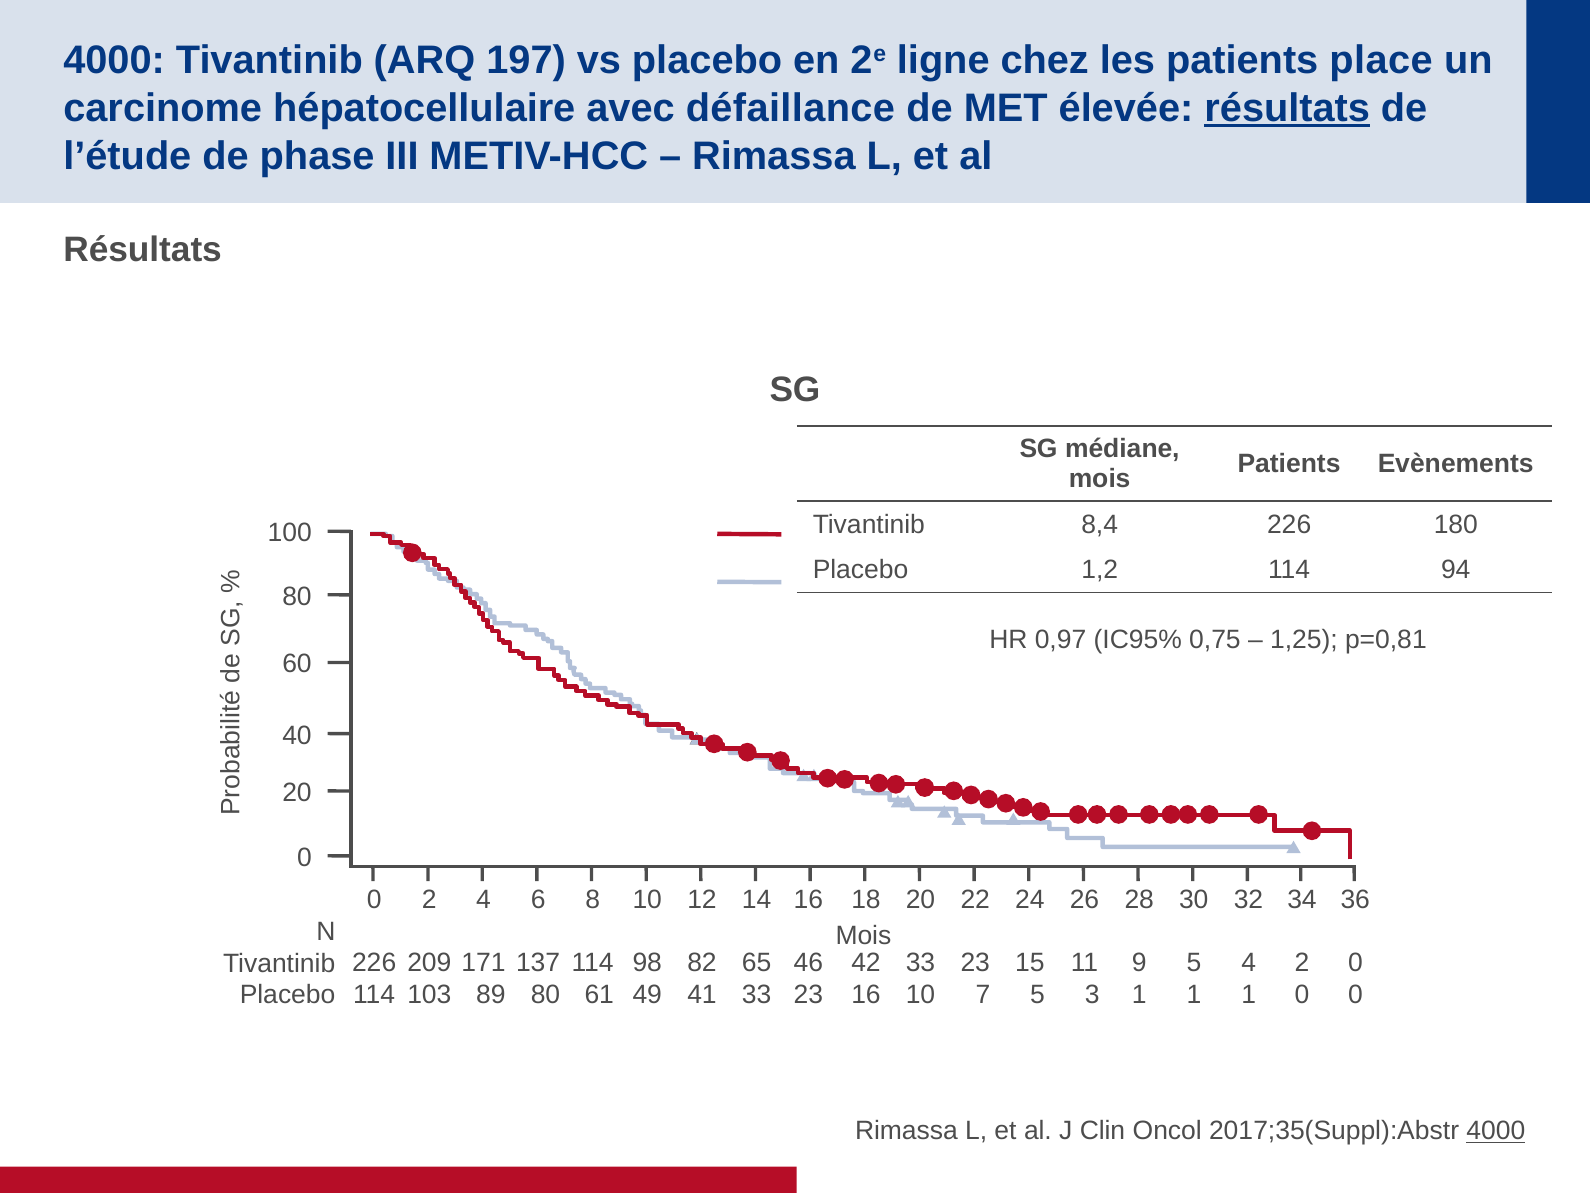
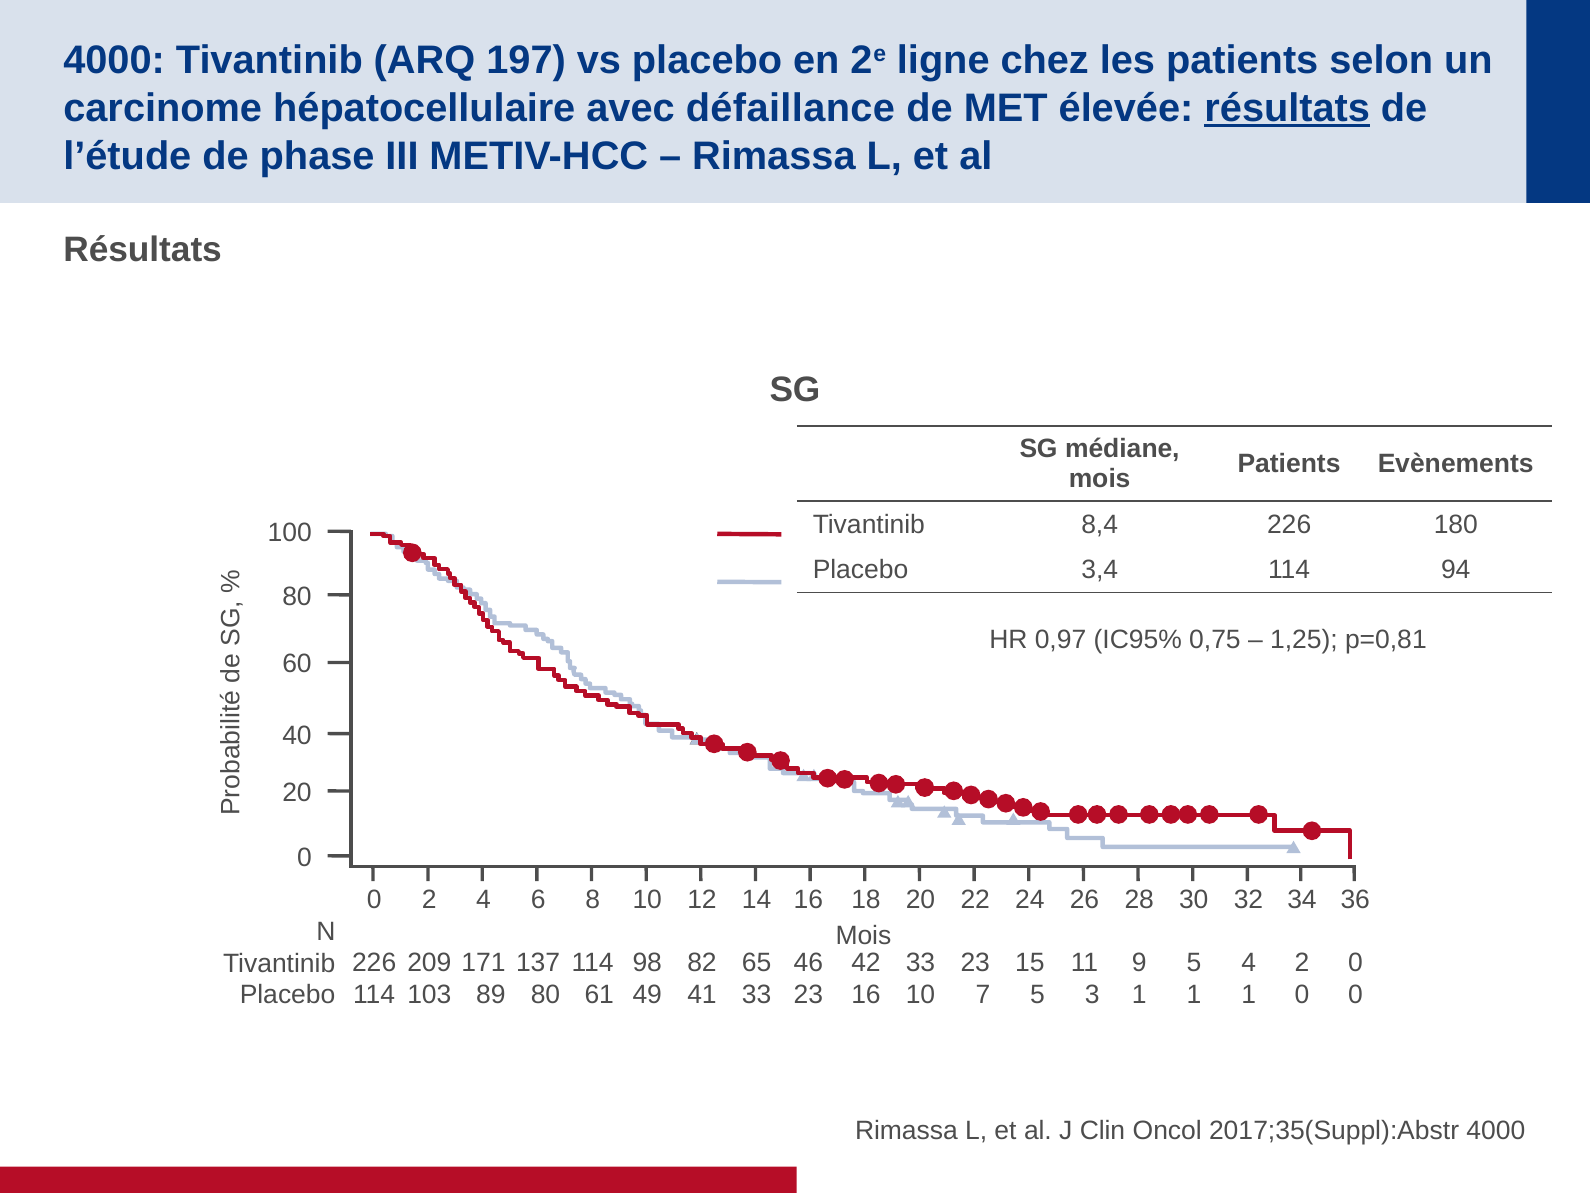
place: place -> selon (1381, 60)
1,2: 1,2 -> 3,4 (1100, 570)
4000 underline: present -> none (1496, 1131)
